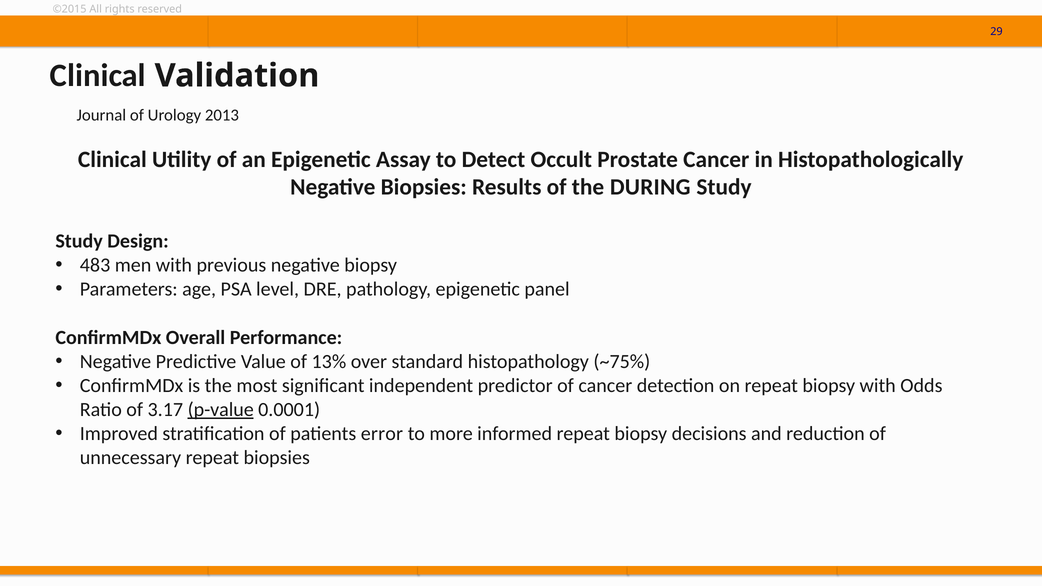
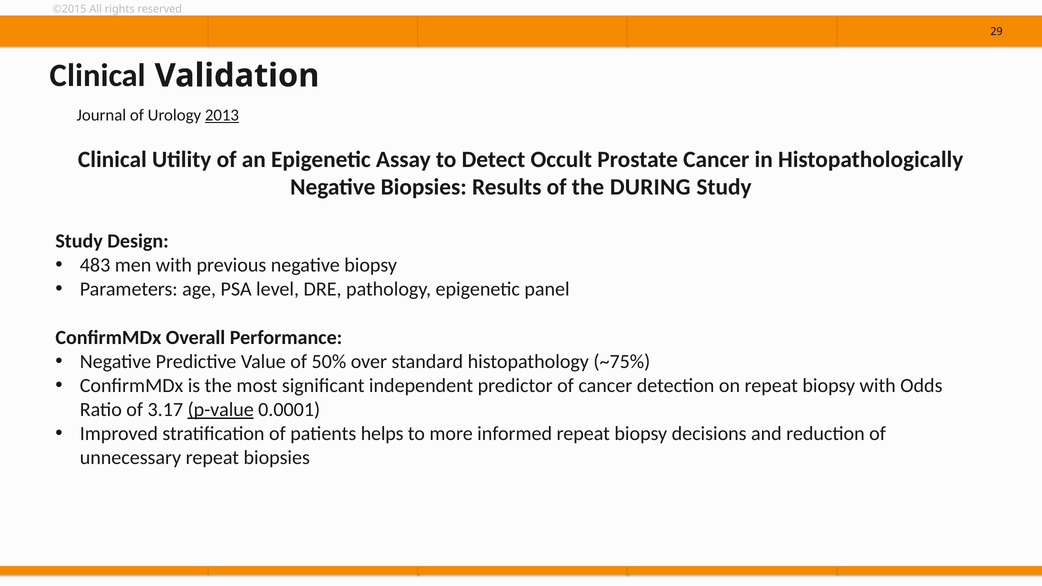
2013 underline: none -> present (222, 115)
13%: 13% -> 50% (329, 362)
error: error -> helps (382, 434)
